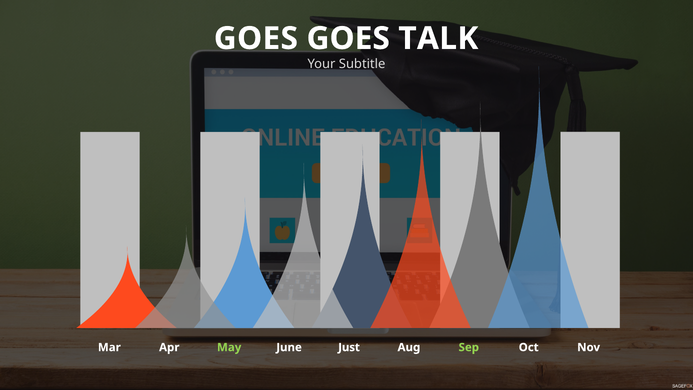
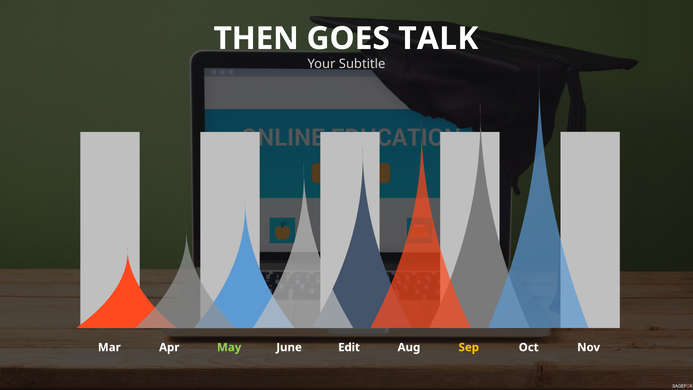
GOES: GOES -> THEN (256, 38)
Just: Just -> Edit (349, 347)
Sep colour: light green -> yellow (469, 347)
